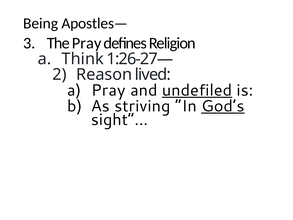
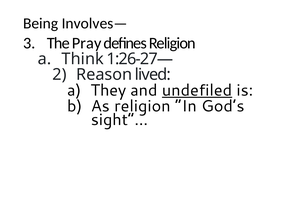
Apostles—: Apostles— -> Involves— (95, 23)
Pray: Pray -> They (108, 90)
As striving: striving -> religion (142, 106)
God’s underline: present -> none (223, 106)
